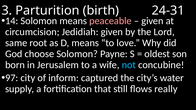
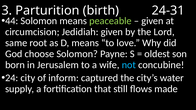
14: 14 -> 44 (12, 21)
peaceable colour: pink -> light green (110, 21)
97: 97 -> 24 (12, 78)
really: really -> made (166, 89)
